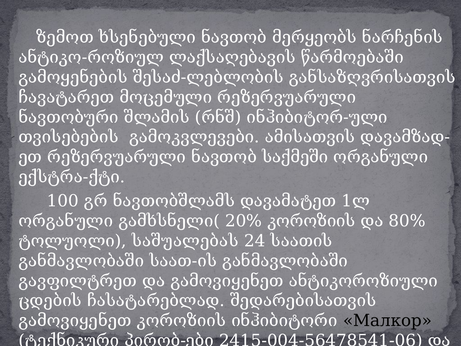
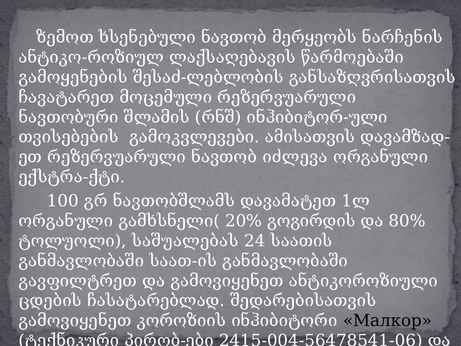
საქმეში: საქმეში -> იძლევა (295, 157)
20% კოროზიის: კოროზიის -> გოგირდის (311, 221)
